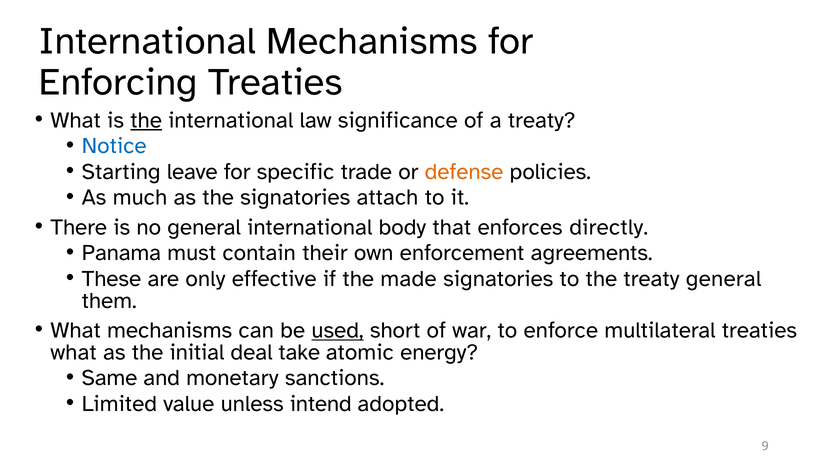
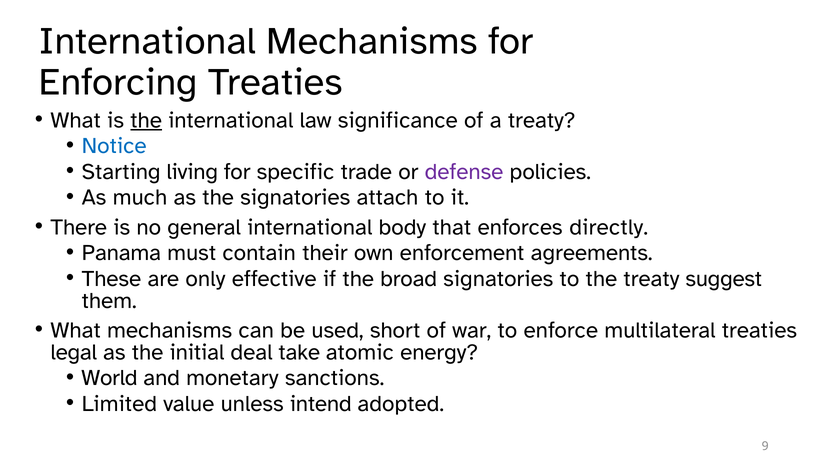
leave: leave -> living (192, 172)
defense colour: orange -> purple (464, 172)
made: made -> broad (409, 279)
treaty general: general -> suggest (724, 279)
used underline: present -> none (338, 330)
what: what -> legal (74, 352)
Same: Same -> World (109, 378)
